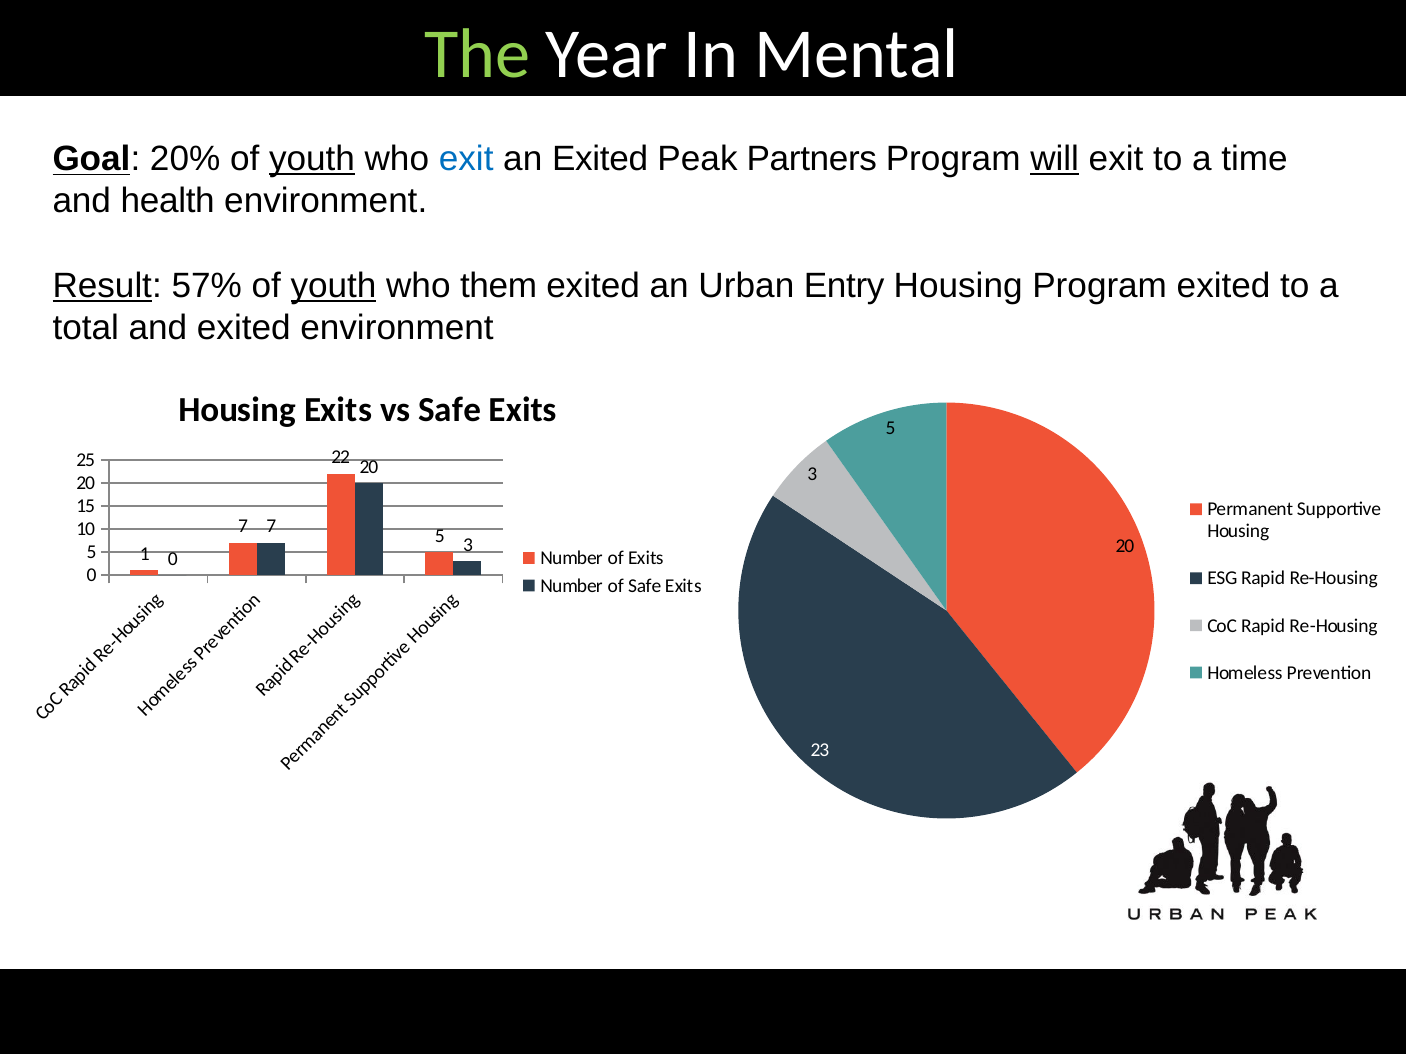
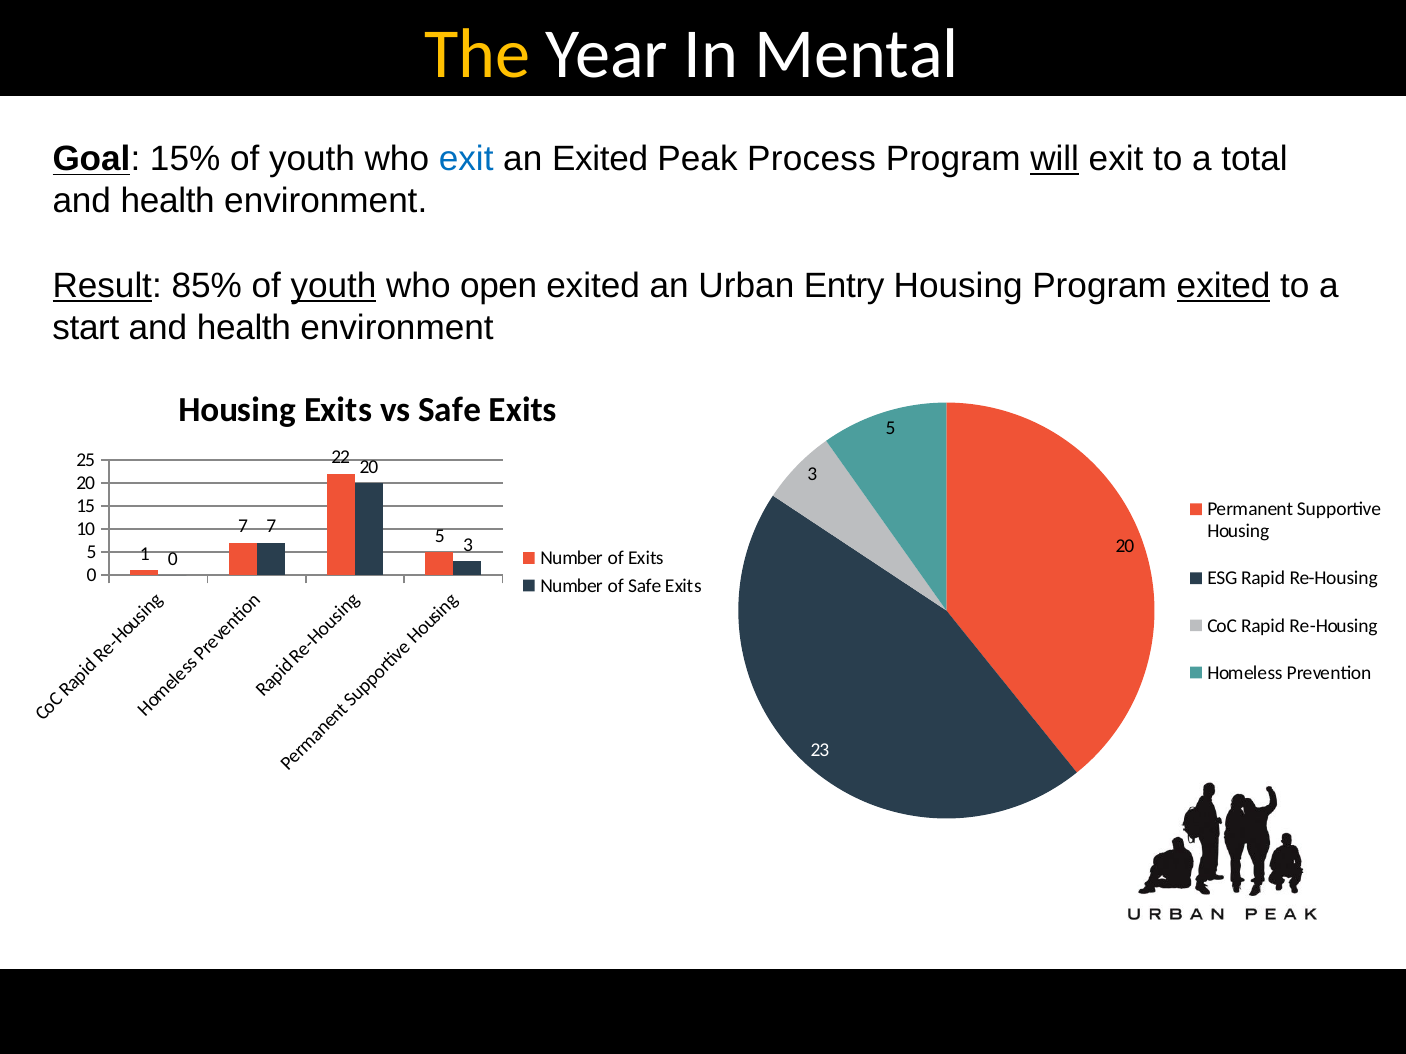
The colour: light green -> yellow (477, 54)
20%: 20% -> 15% (185, 159)
youth underline: present -> none (312, 159)
Partners: Partners -> Process (812, 159)
time: time -> total (1255, 159)
57%: 57% -> 85% (207, 286)
them: them -> open (499, 286)
exited underline: none -> present (1224, 286)
total: total -> start (86, 328)
exited: exited -> health (244, 328)
